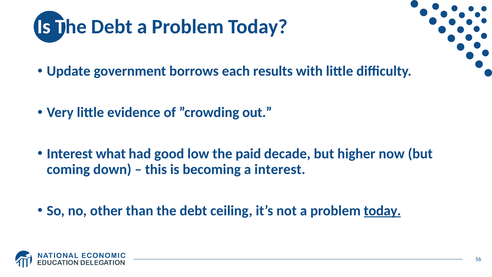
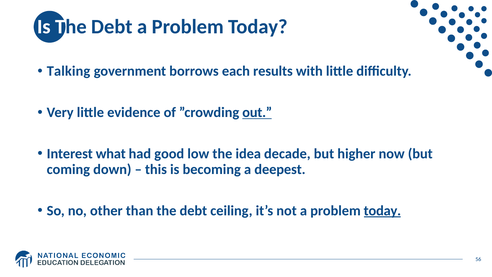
Update: Update -> Talking (69, 71)
out underline: none -> present (257, 112)
paid: paid -> idea (248, 154)
a interest: interest -> deepest (280, 169)
